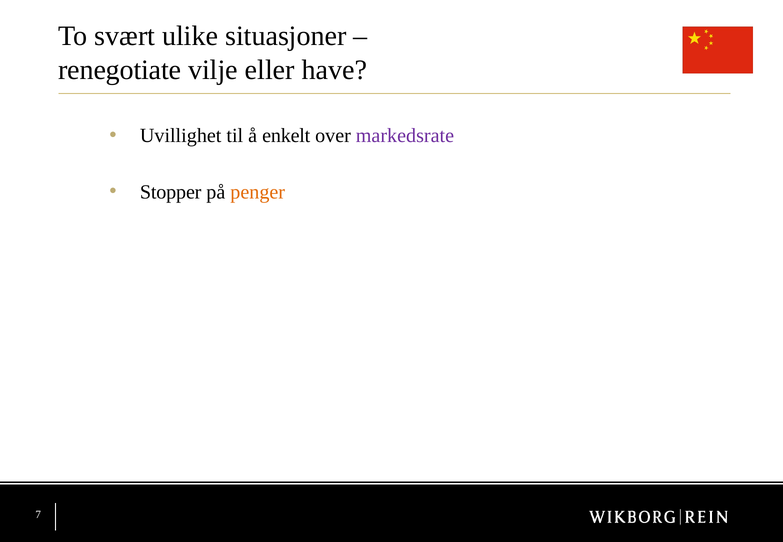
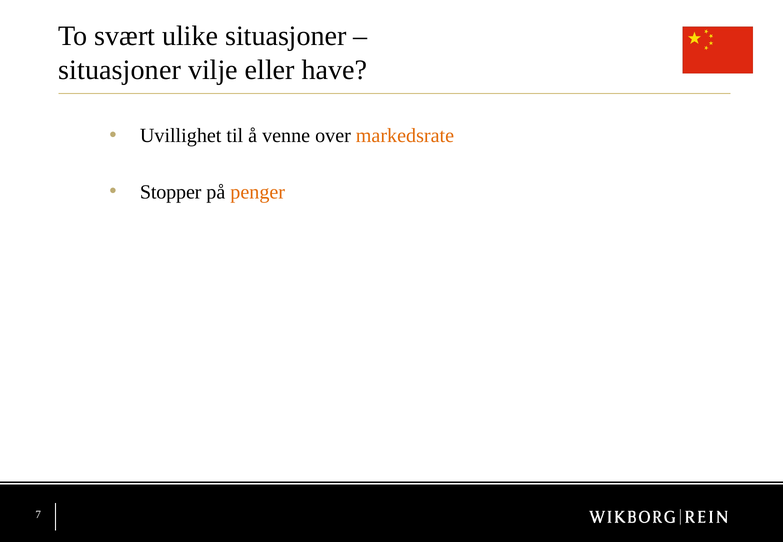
renegotiate: renegotiate -> situasjoner (120, 70)
enkelt: enkelt -> venne (286, 136)
markedsrate colour: purple -> orange (405, 136)
